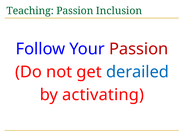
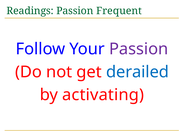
Teaching: Teaching -> Readings (30, 11)
Inclusion: Inclusion -> Frequent (119, 11)
Passion colour: red -> purple (139, 49)
